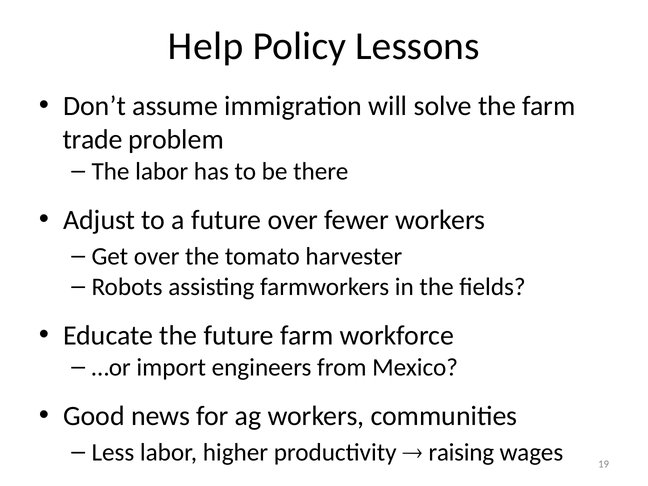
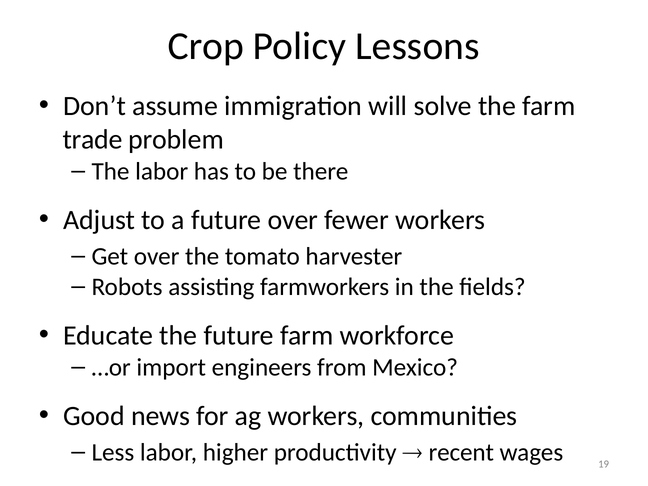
Help: Help -> Crop (206, 46)
raising: raising -> recent (461, 453)
